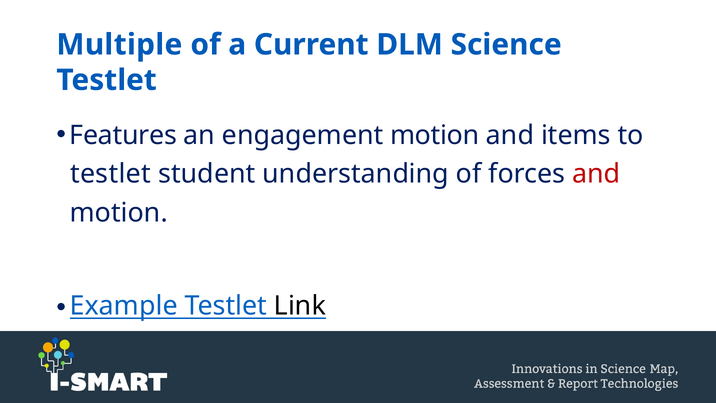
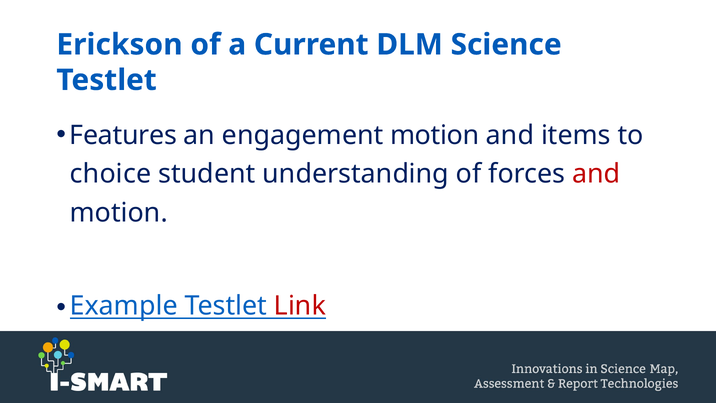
Multiple: Multiple -> Erickson (119, 45)
testlet: testlet -> choice (111, 174)
Link colour: black -> red (300, 306)
